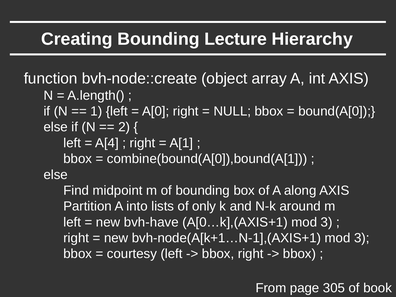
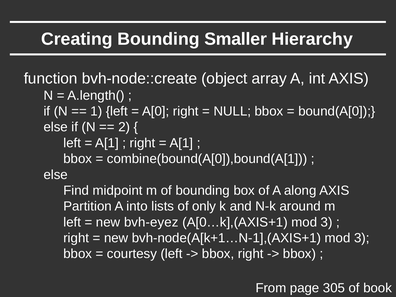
Lecture: Lecture -> Smaller (236, 39)
A[4: A[4 -> A[1 (107, 143)
bvh-have: bvh-have -> bvh-eyez (151, 222)
